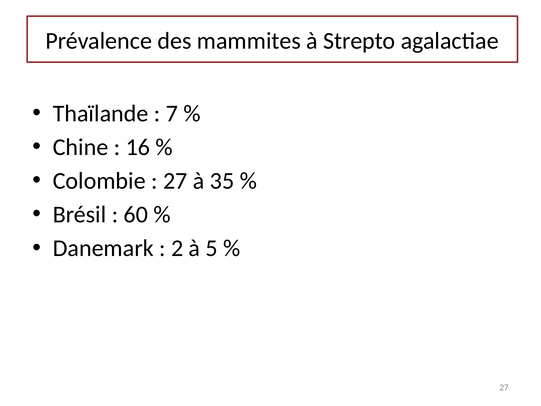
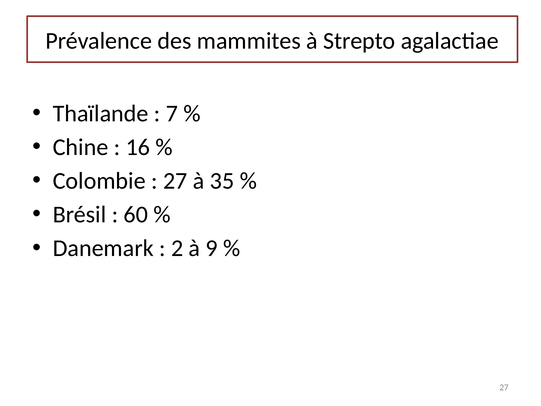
5: 5 -> 9 (212, 248)
